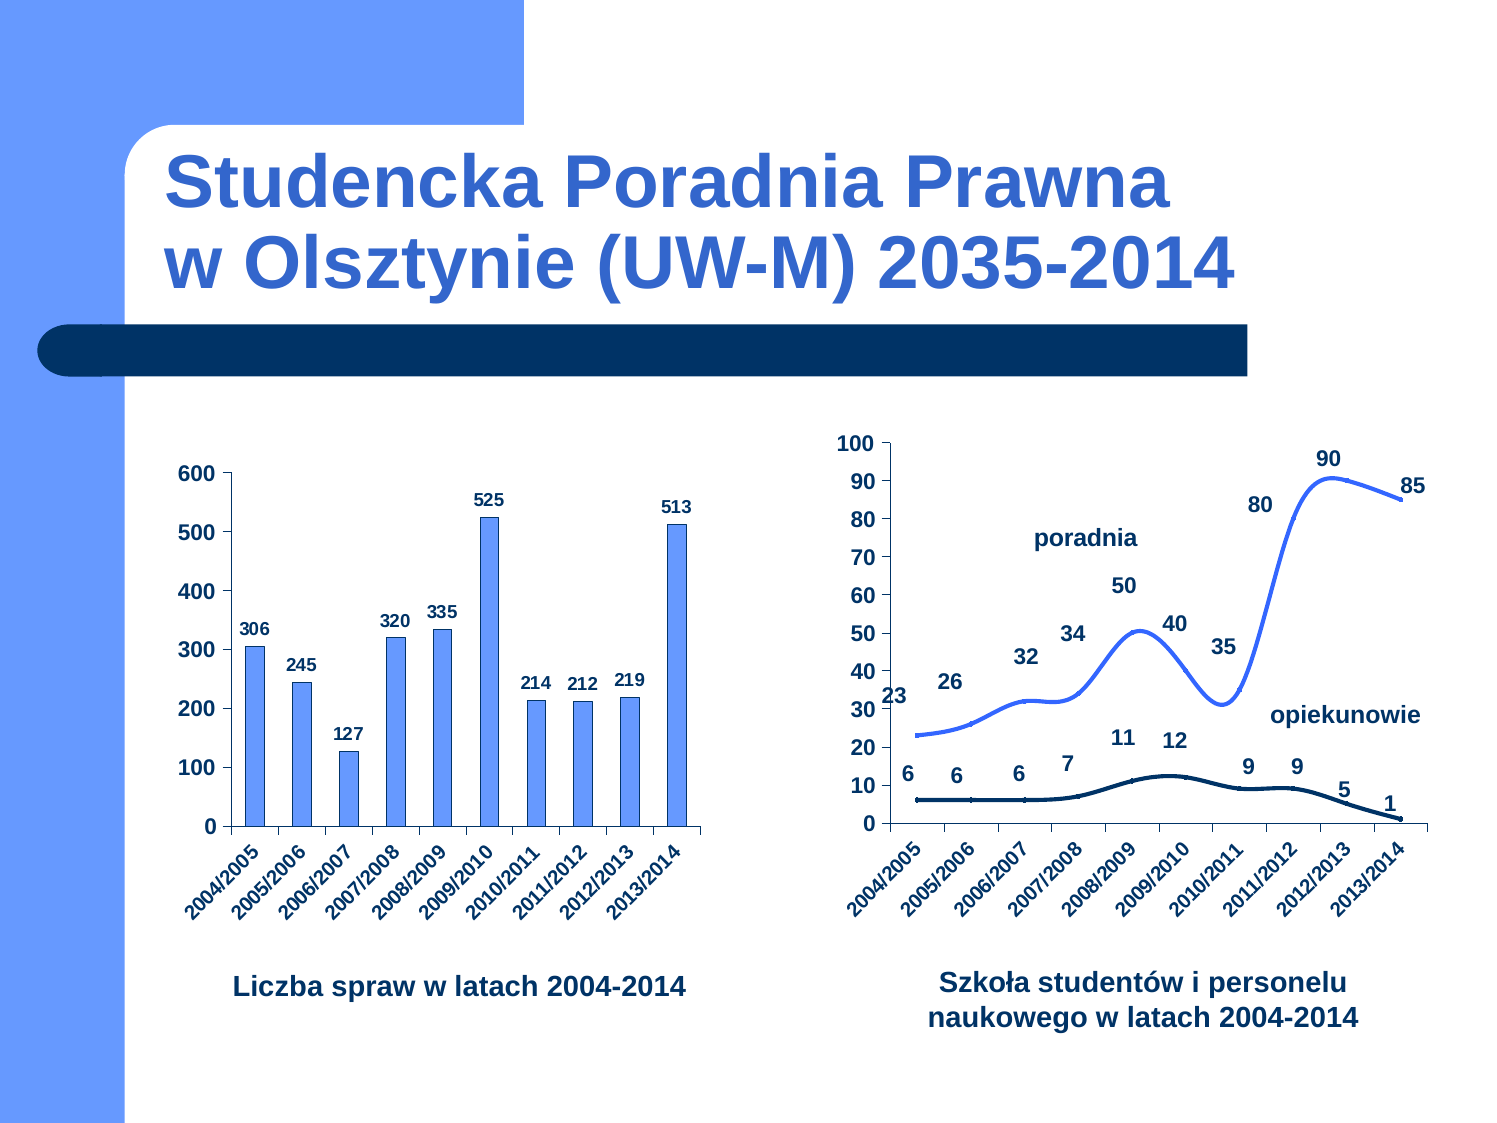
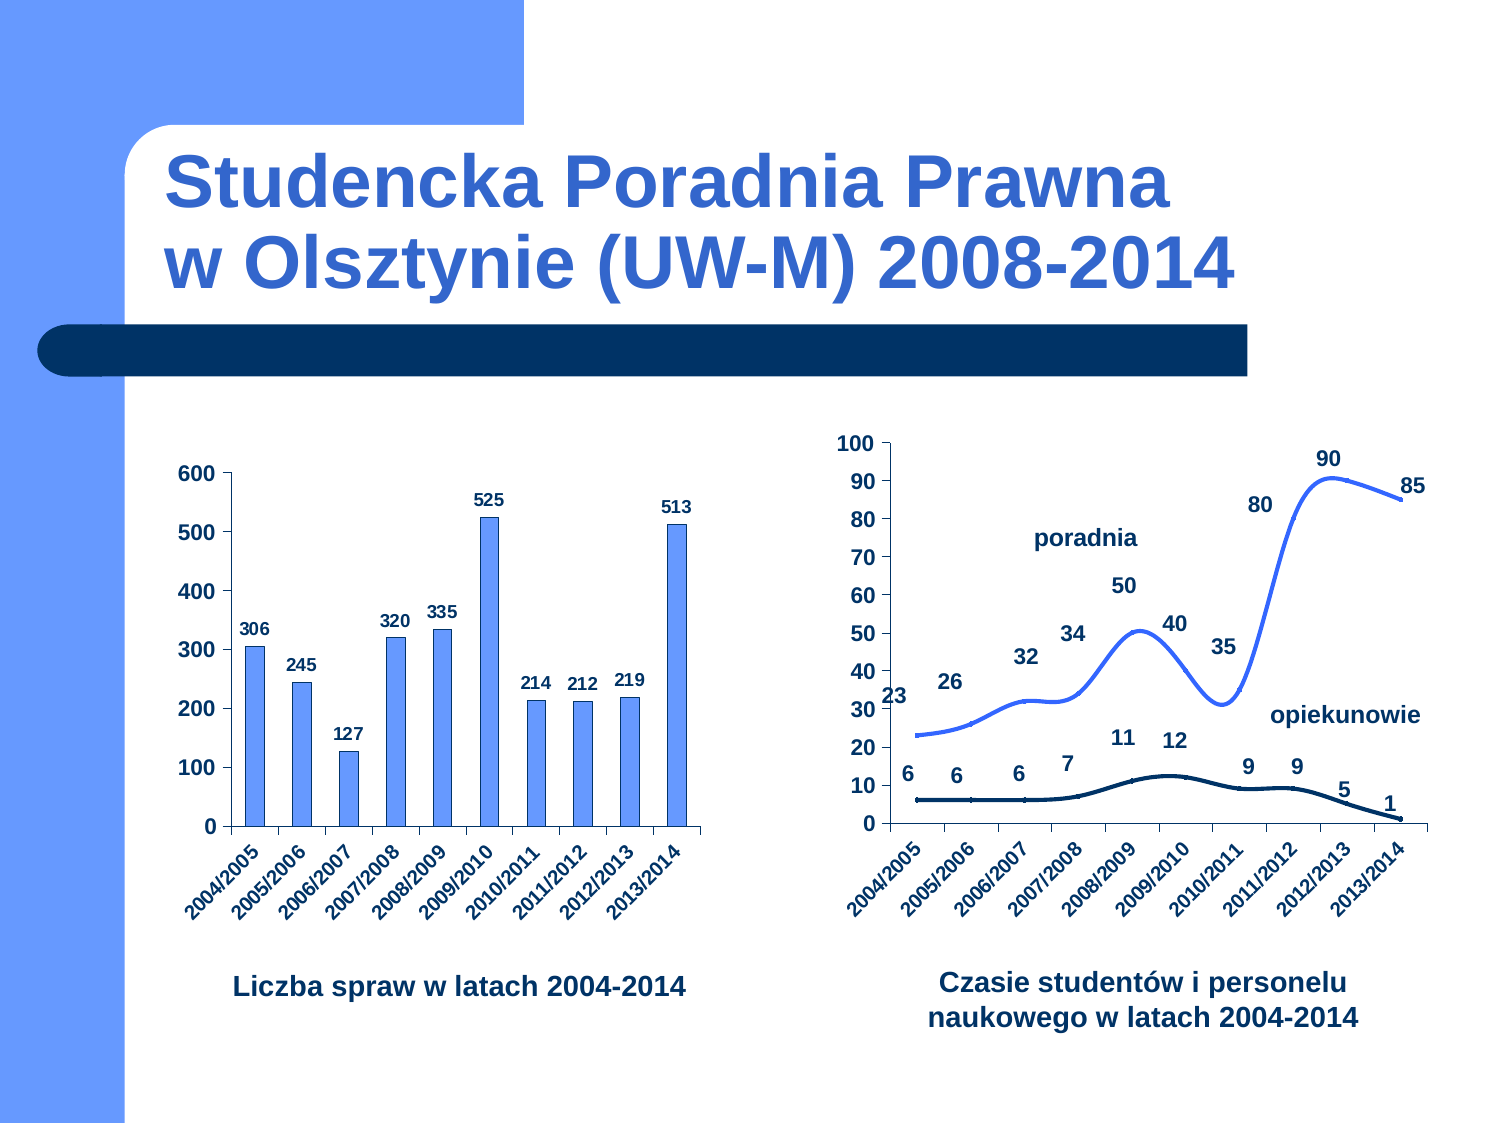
2035-2014: 2035-2014 -> 2008-2014 (1057, 263)
Szkoła: Szkoła -> Czasie (984, 983)
